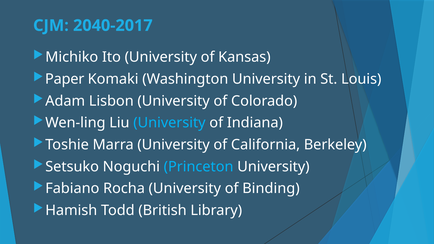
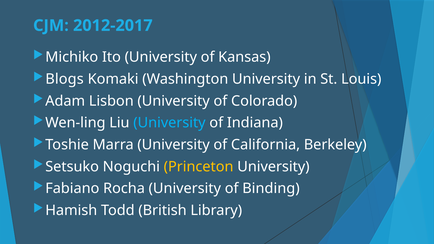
2040-2017: 2040-2017 -> 2012-2017 (113, 26)
Paper: Paper -> Blogs (65, 79)
Princeton colour: light blue -> yellow (199, 167)
